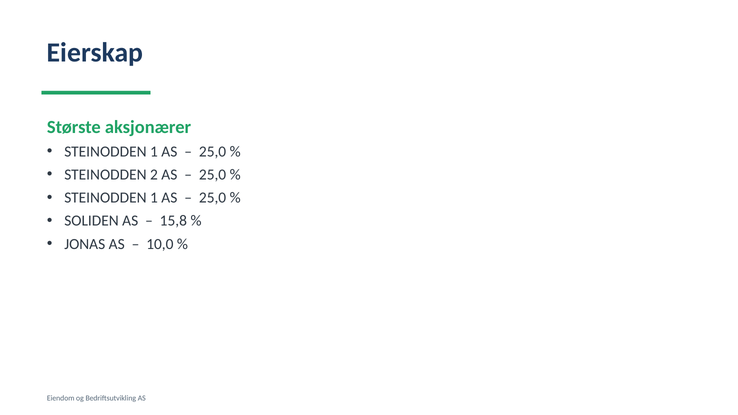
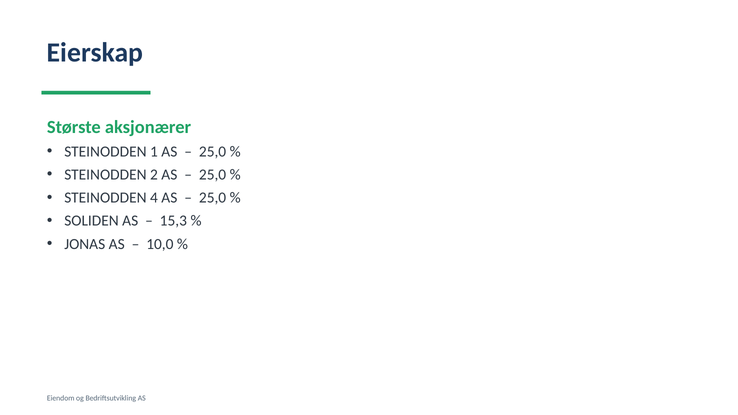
1: 1 -> 4 (154, 198)
15,8: 15,8 -> 15,3 (173, 221)
